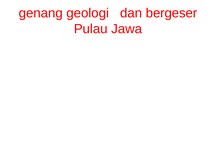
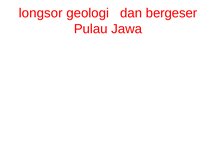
genang: genang -> longsor (41, 13)
